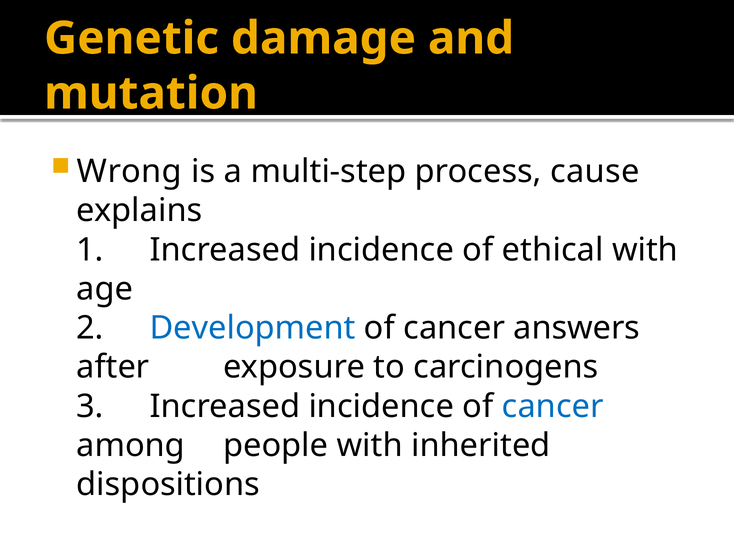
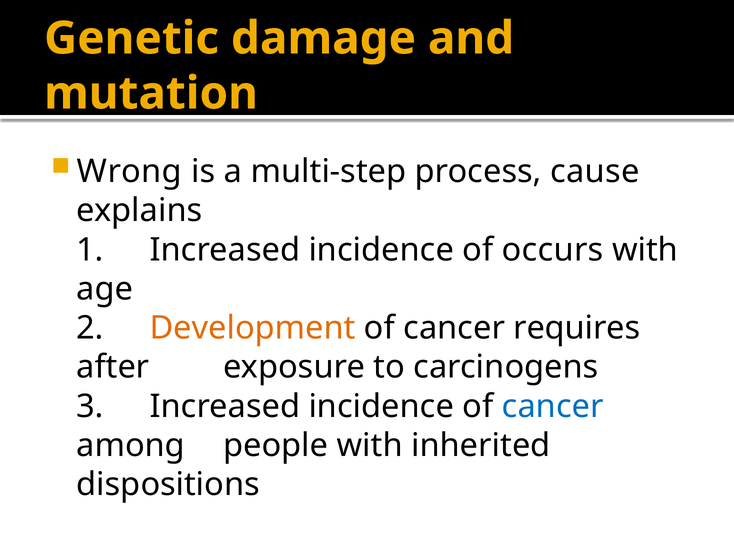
ethical: ethical -> occurs (553, 250)
Development colour: blue -> orange (253, 328)
answers: answers -> requires (577, 328)
